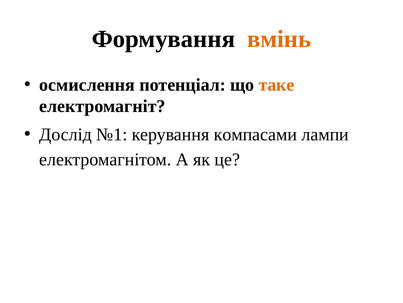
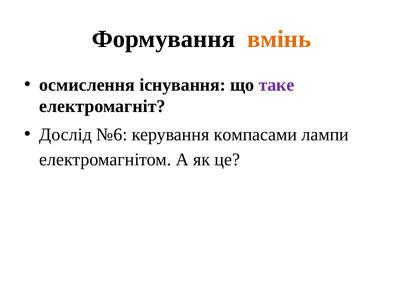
потенціал: потенціал -> існування (183, 85)
таке colour: orange -> purple (277, 85)
№1: №1 -> №6 (112, 134)
